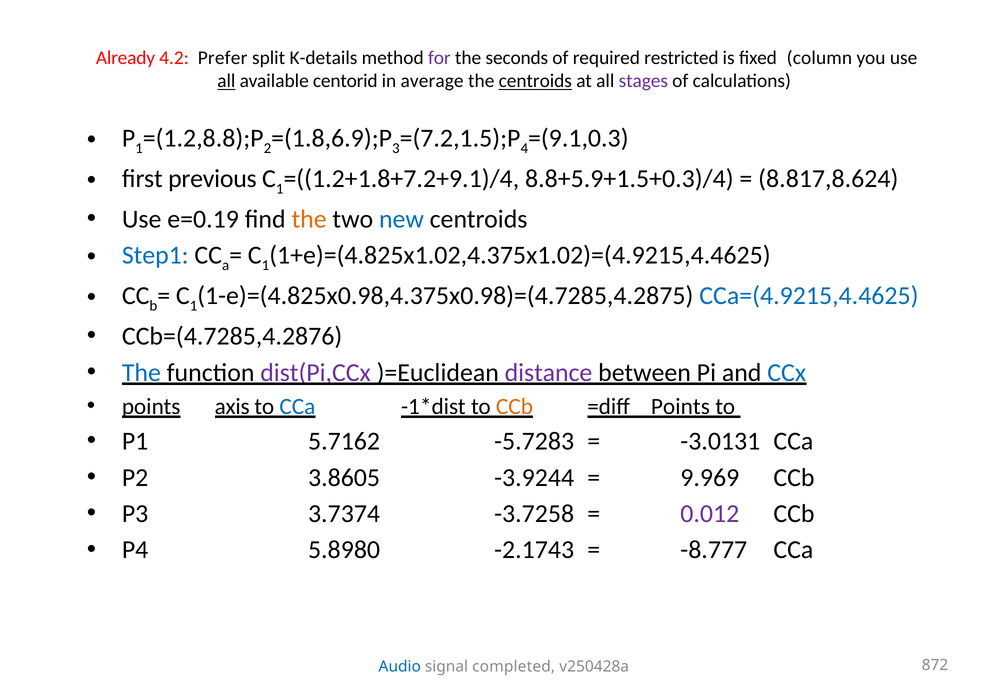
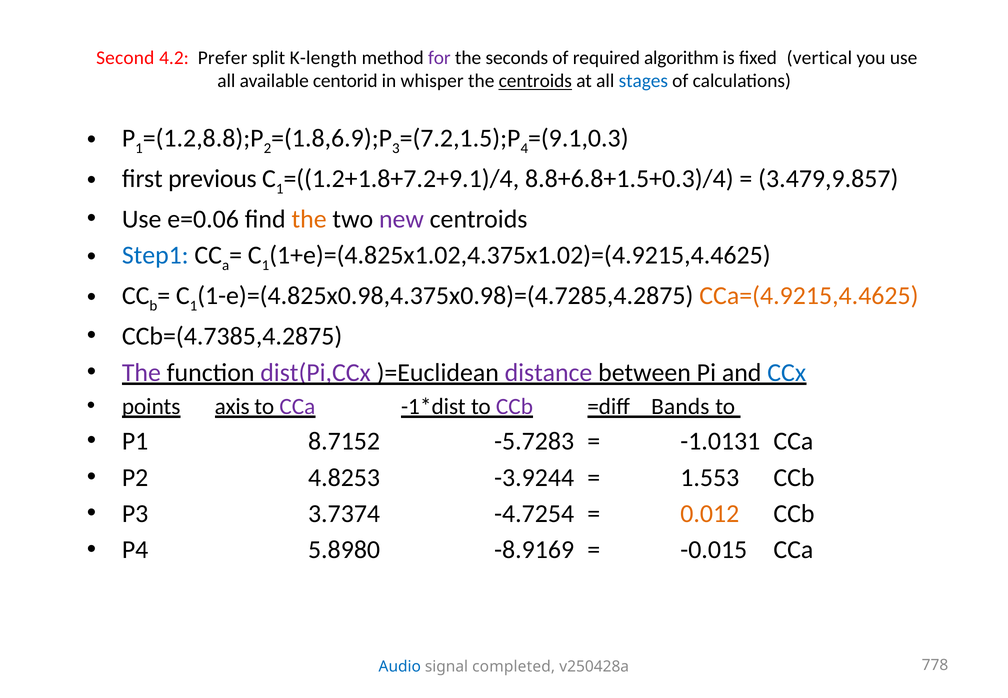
Already: Already -> Second (125, 58)
K-details: K-details -> K-length (323, 58)
restricted: restricted -> algorithm (681, 58)
column: column -> vertical (819, 58)
all underline: present -> none (226, 81)
average: average -> whisper (432, 81)
stages colour: purple -> blue (643, 81)
8.8+5.9+1.5+0.3)/4: 8.8+5.9+1.5+0.3)/4 -> 8.8+6.8+1.5+0.3)/4 (629, 179)
8.817,8.624: 8.817,8.624 -> 3.479,9.857 (828, 179)
e=0.19: e=0.19 -> e=0.06 (203, 219)
new colour: blue -> purple (401, 219)
CCa=(4.9215,4.4625 colour: blue -> orange (809, 296)
CCb=(4.7285,4.2876: CCb=(4.7285,4.2876 -> CCb=(4.7385,4.2875 (232, 336)
The colour: blue -> purple (141, 373)
CCa colour: blue -> purple (297, 407)
CCb colour: orange -> purple (514, 407)
=diff Points: Points -> Bands (680, 407)
5.7162: 5.7162 -> 8.7152 (344, 441)
-3.0131: -3.0131 -> -1.0131 (720, 441)
3.8605: 3.8605 -> 4.8253 (344, 478)
9.969: 9.969 -> 1.553 (710, 478)
-3.7258: -3.7258 -> -4.7254 (534, 514)
0.012 colour: purple -> orange (710, 514)
-2.1743: -2.1743 -> -8.9169 (534, 550)
-8.777: -8.777 -> -0.015 (714, 550)
872: 872 -> 778 (935, 665)
